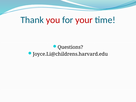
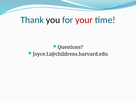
you colour: red -> black (53, 20)
